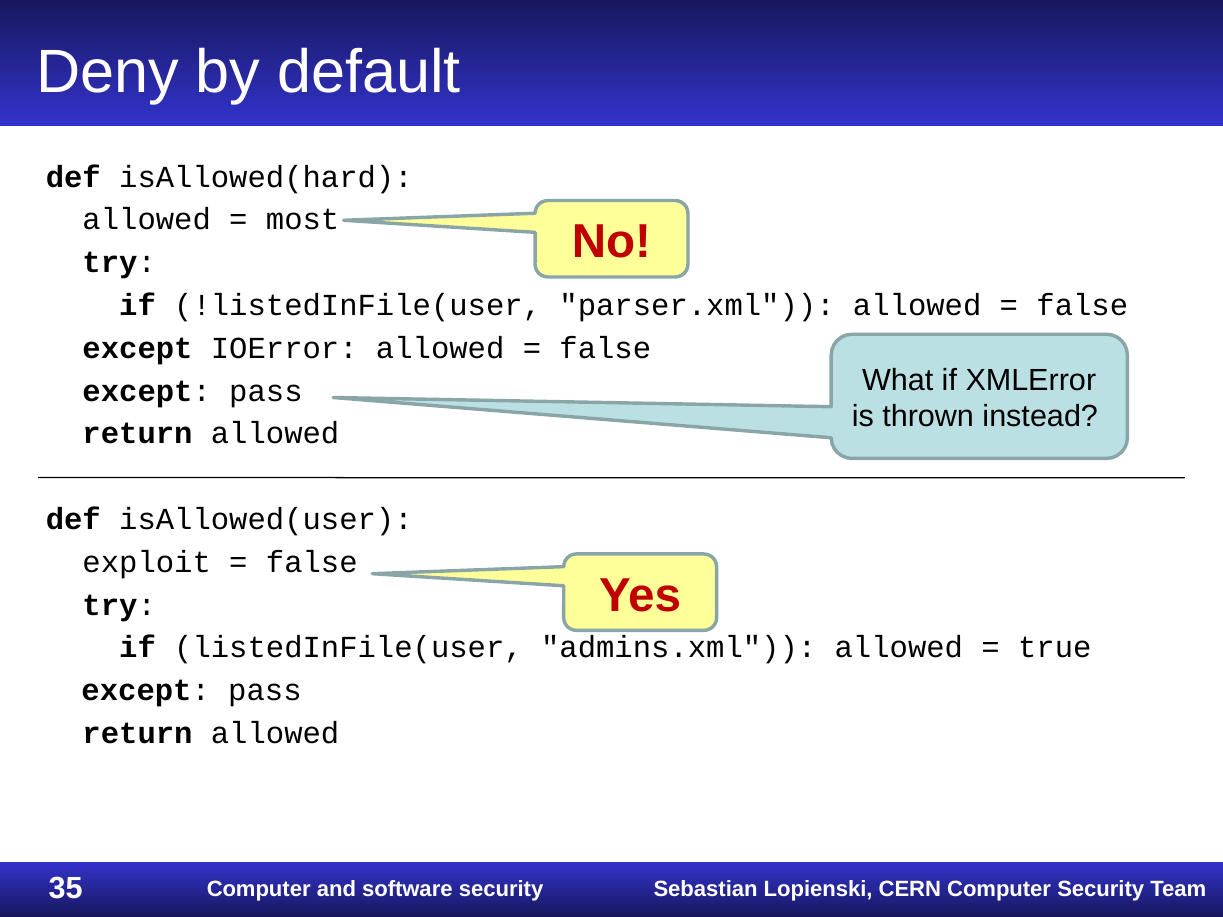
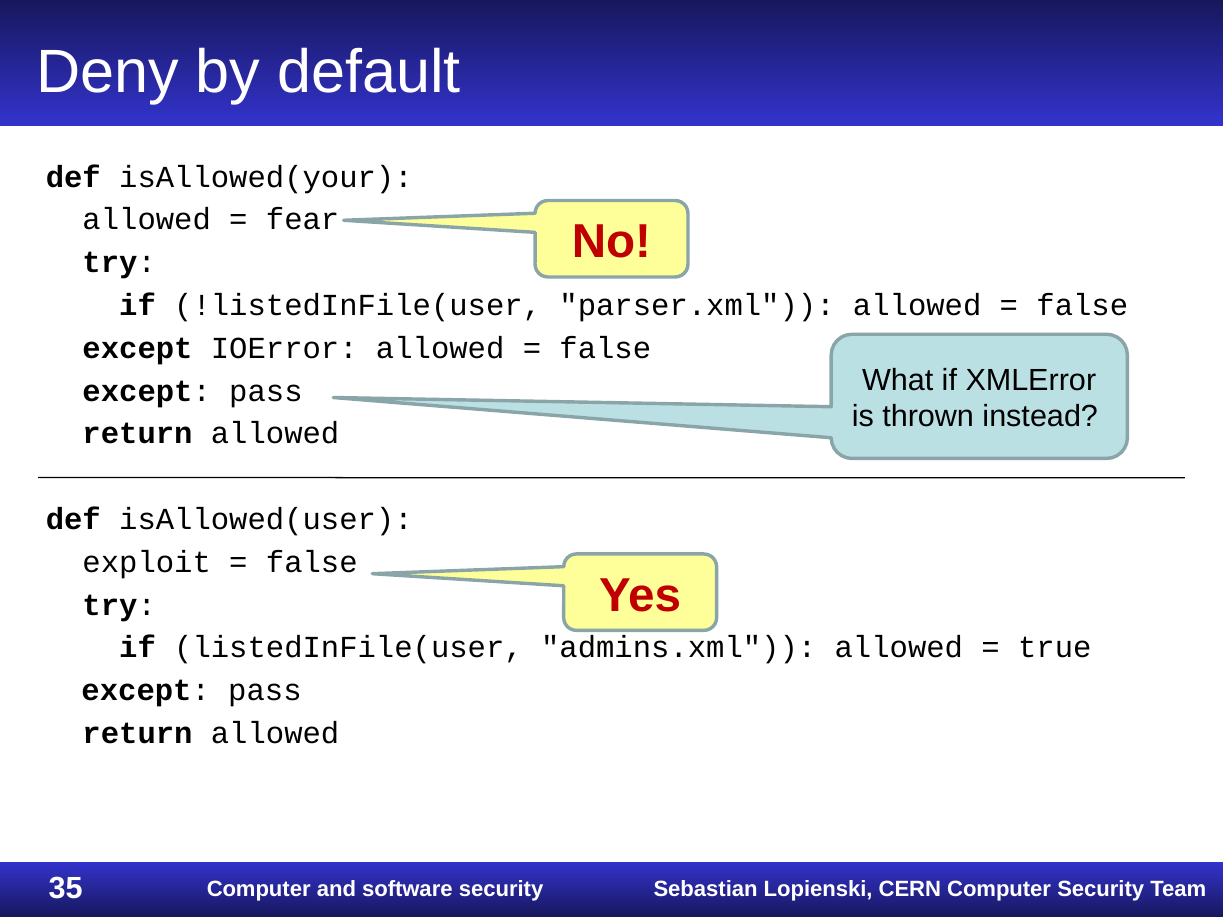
isAllowed(hard: isAllowed(hard -> isAllowed(your (266, 177)
most: most -> fear (303, 220)
